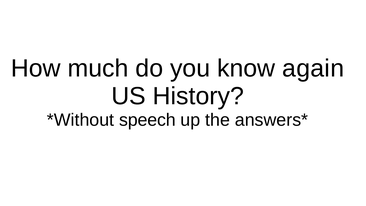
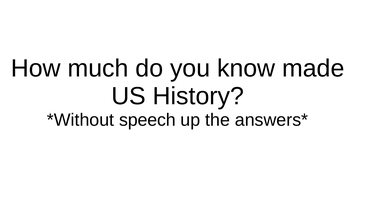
again: again -> made (313, 68)
